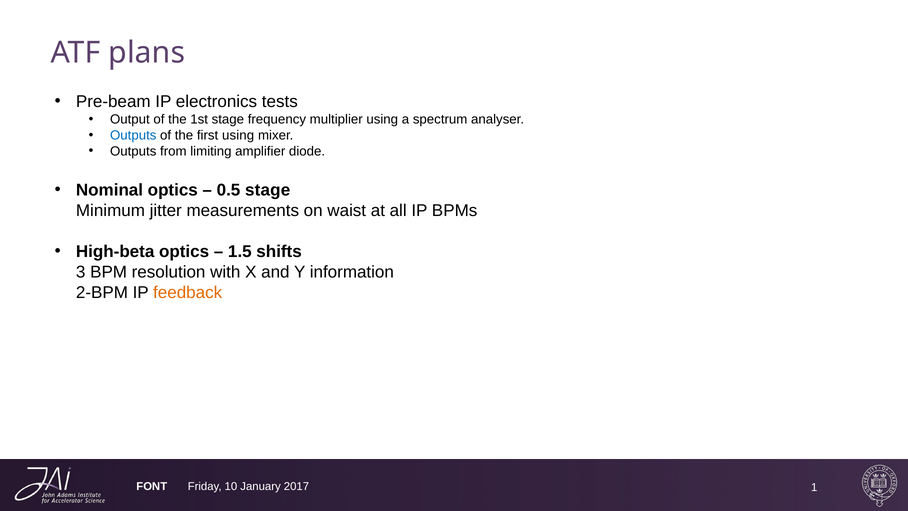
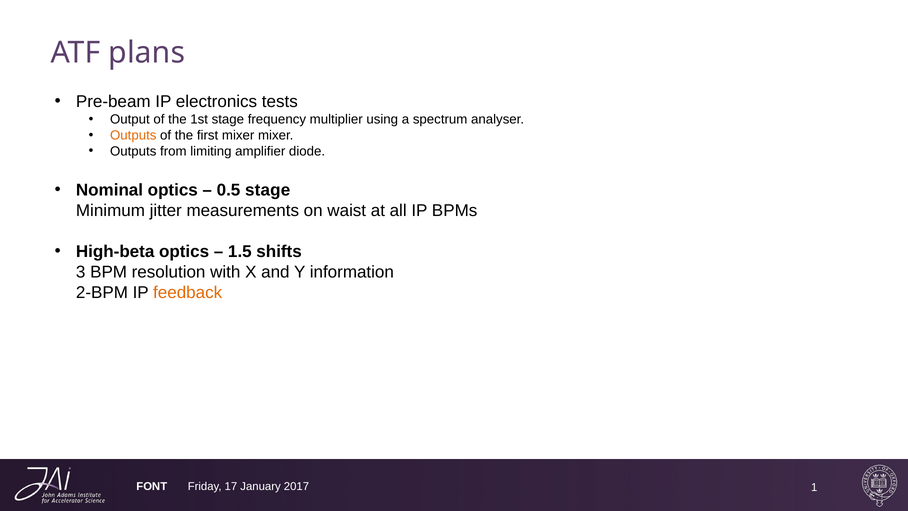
Outputs colour: blue -> orange (133, 135)
first using: using -> mixer (238, 135)
10: 10 -> 17 (231, 486)
